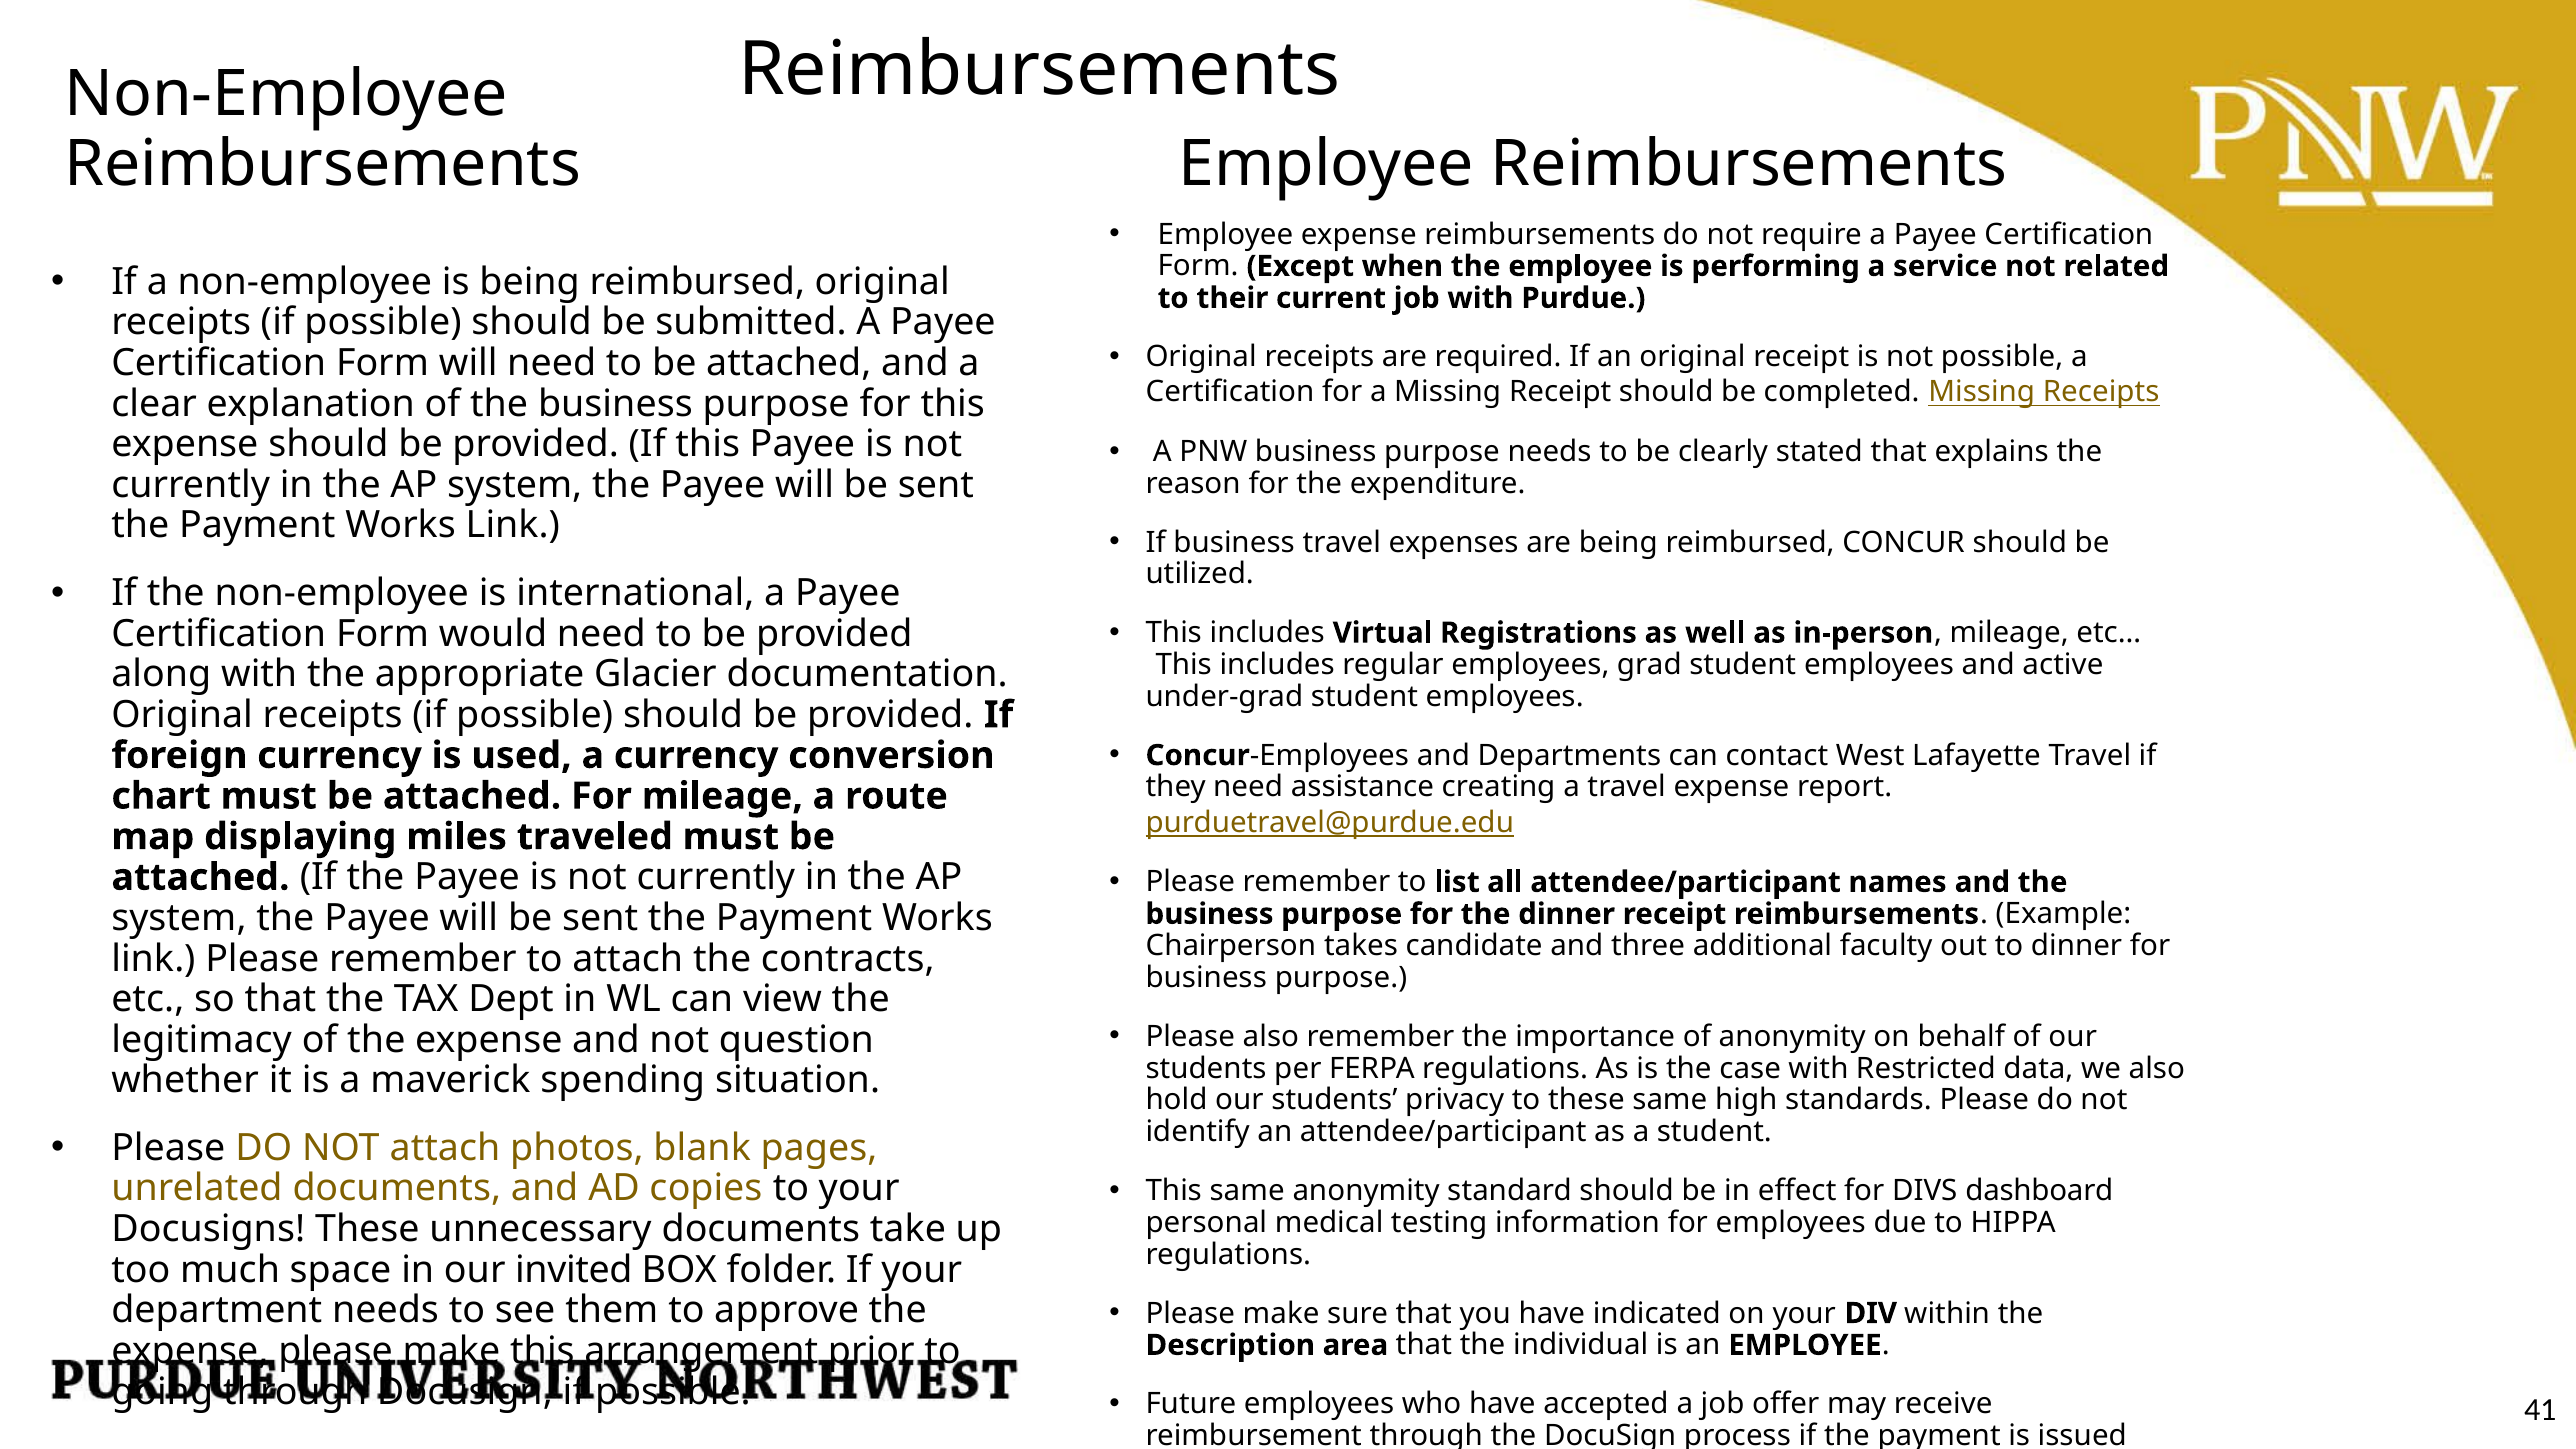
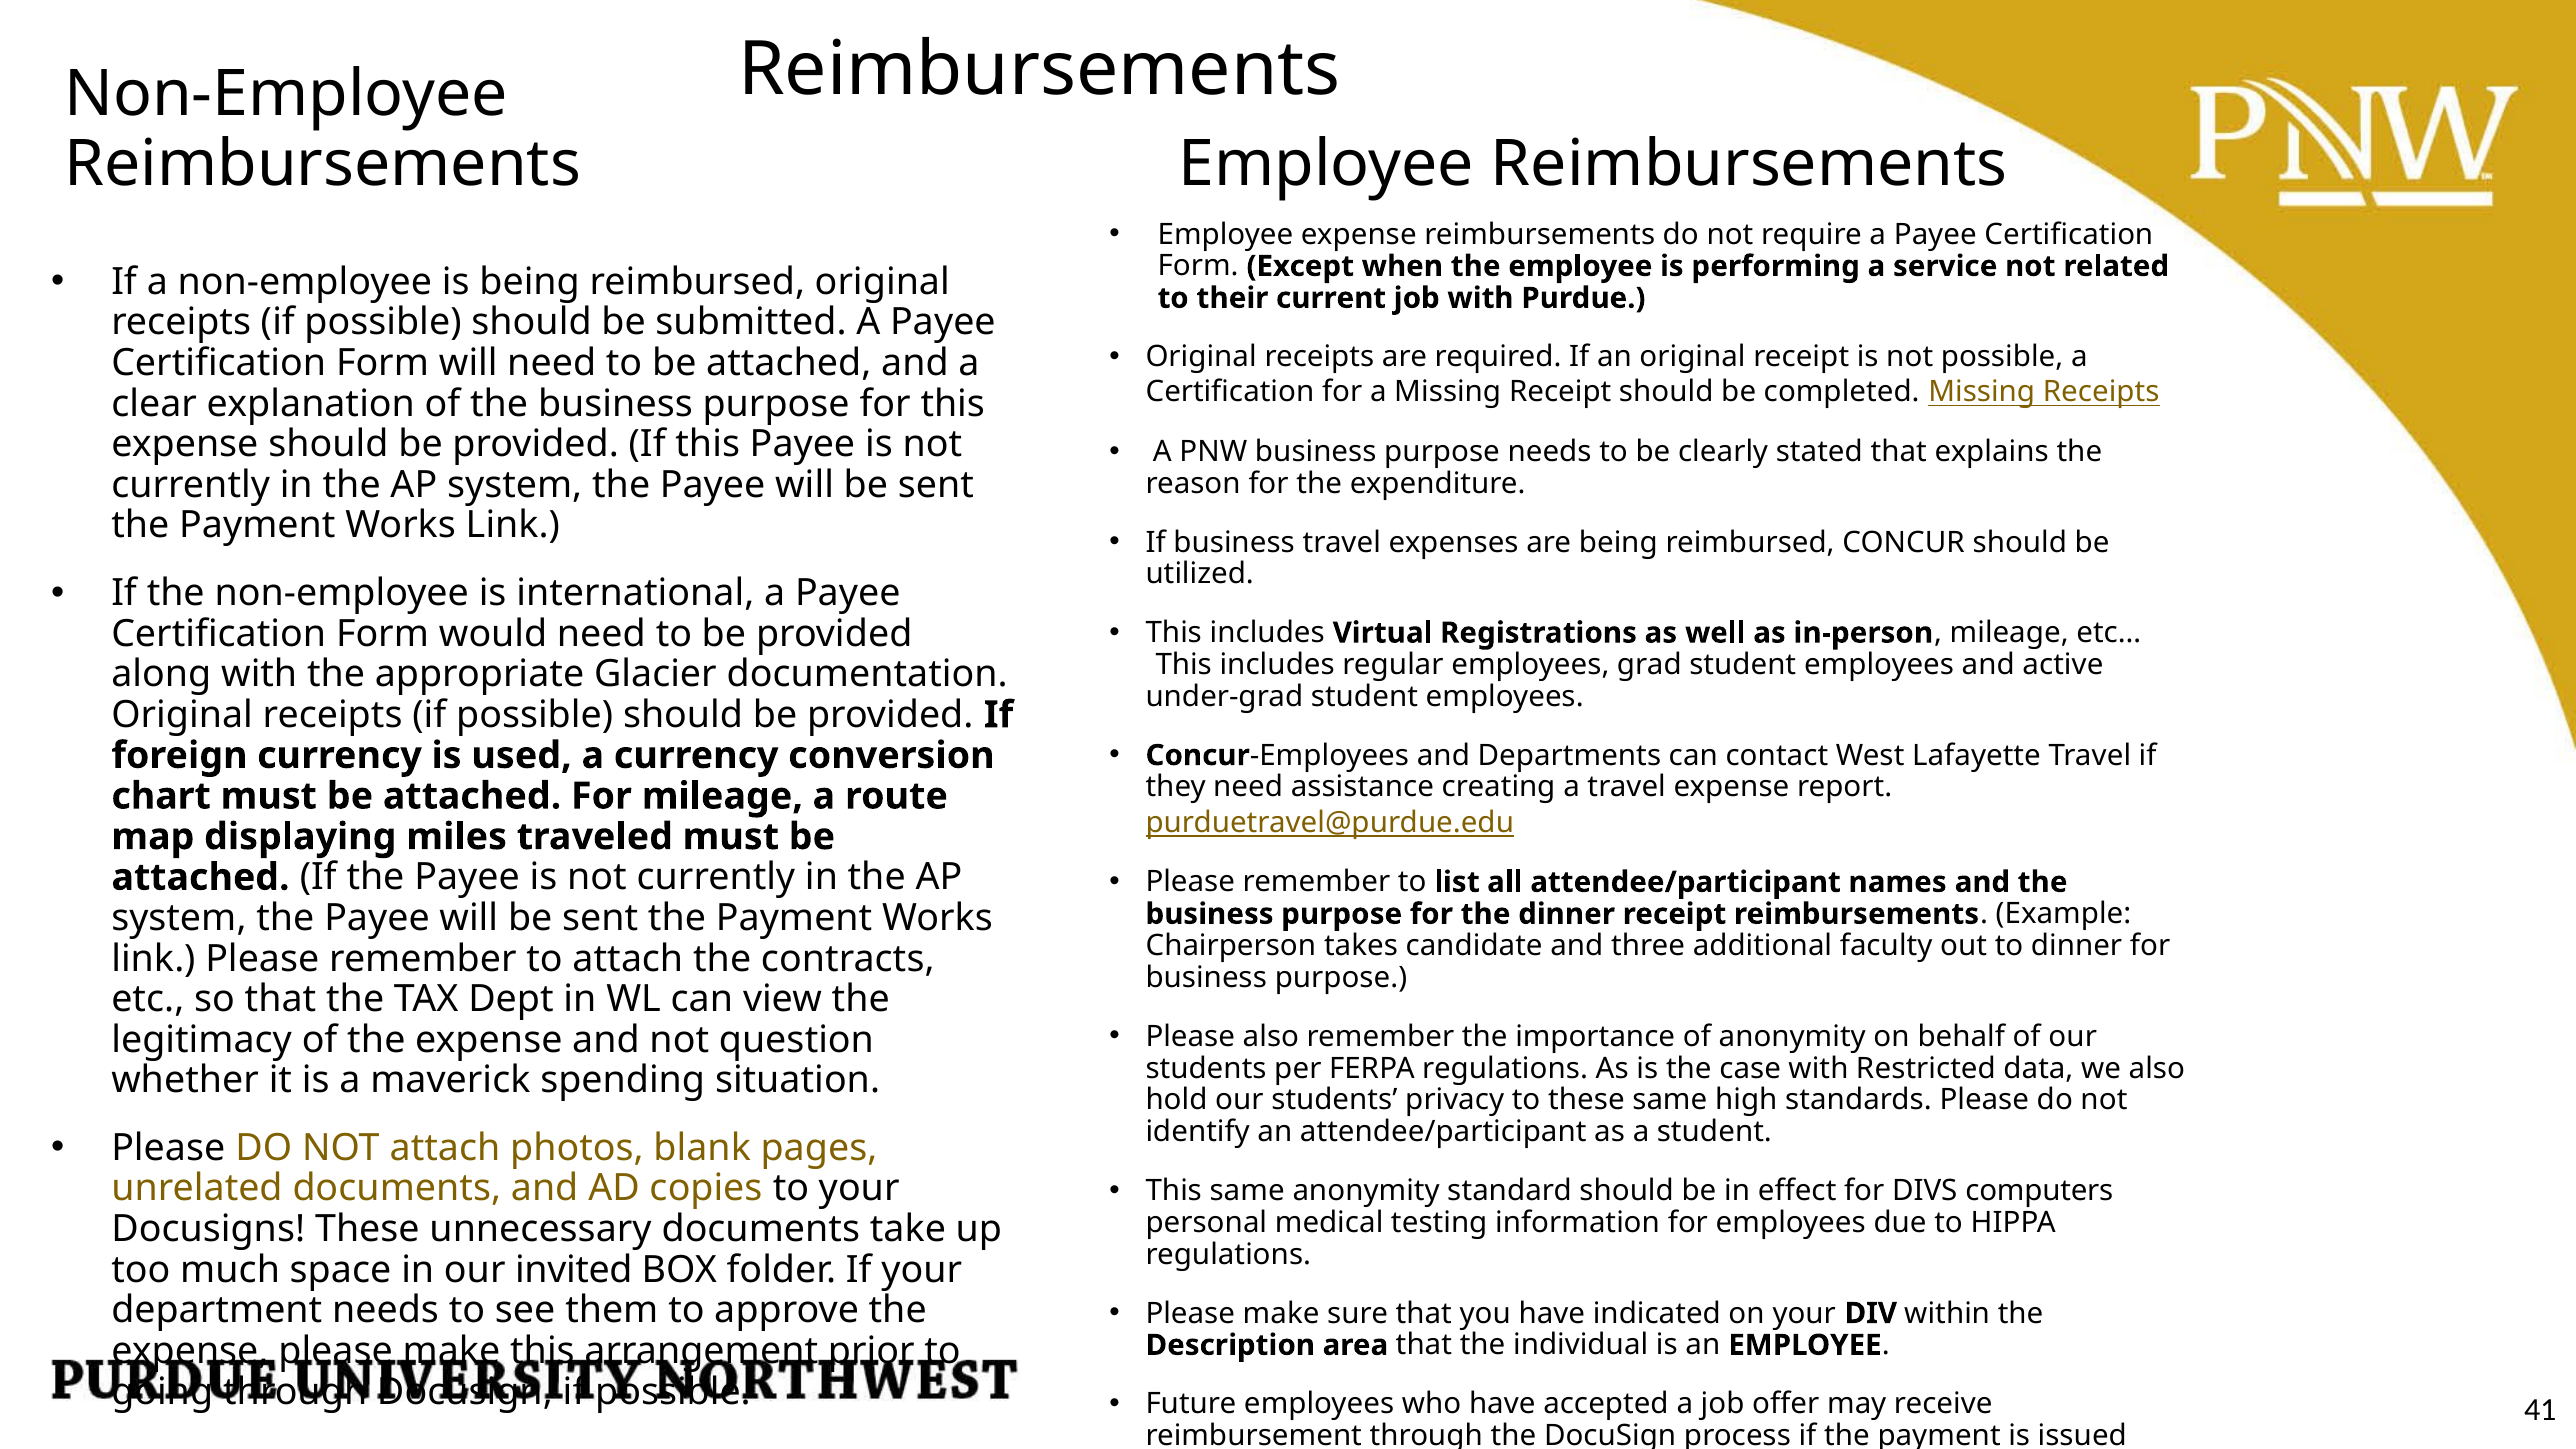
dashboard: dashboard -> computers (2039, 1191)
